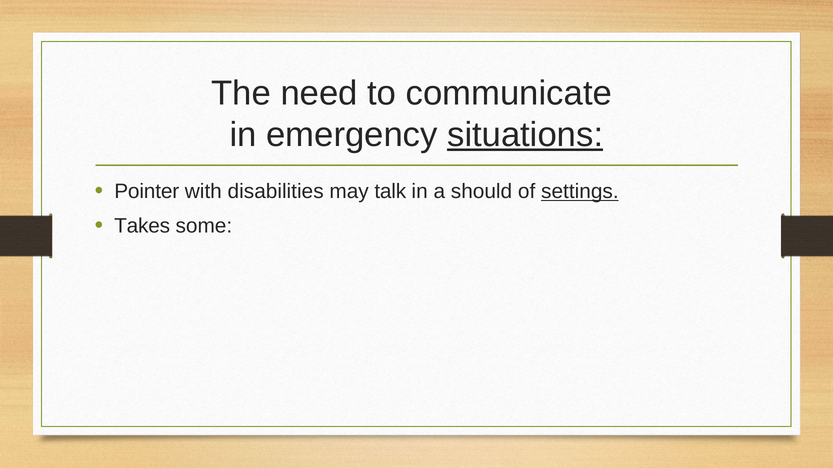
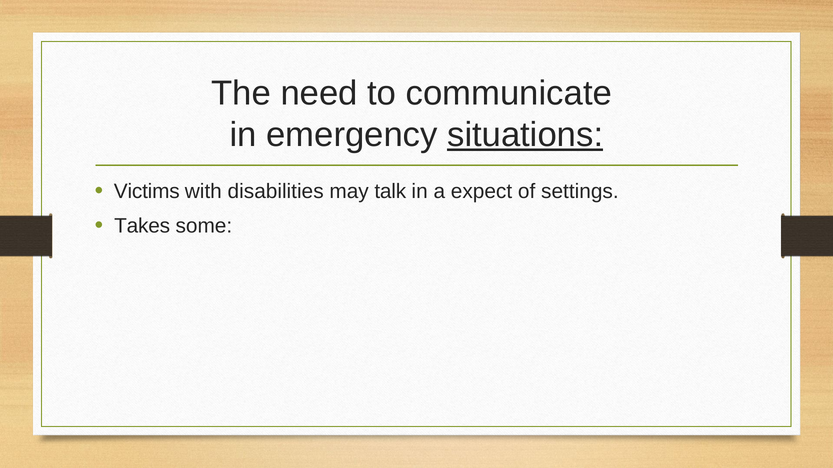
Pointer: Pointer -> Victims (147, 192)
should: should -> expect (482, 192)
settings underline: present -> none (580, 192)
